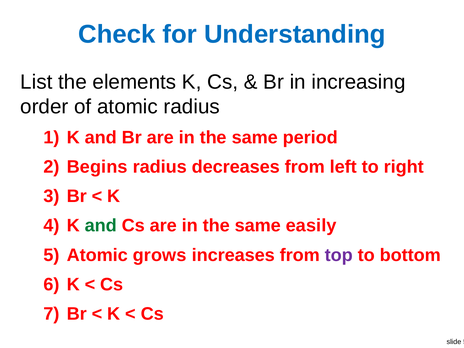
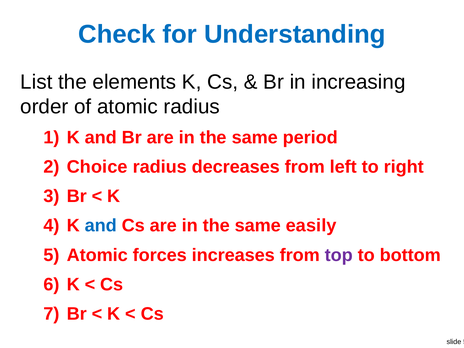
Begins: Begins -> Choice (97, 167)
and colour: green -> blue (101, 226)
grows: grows -> forces (160, 255)
